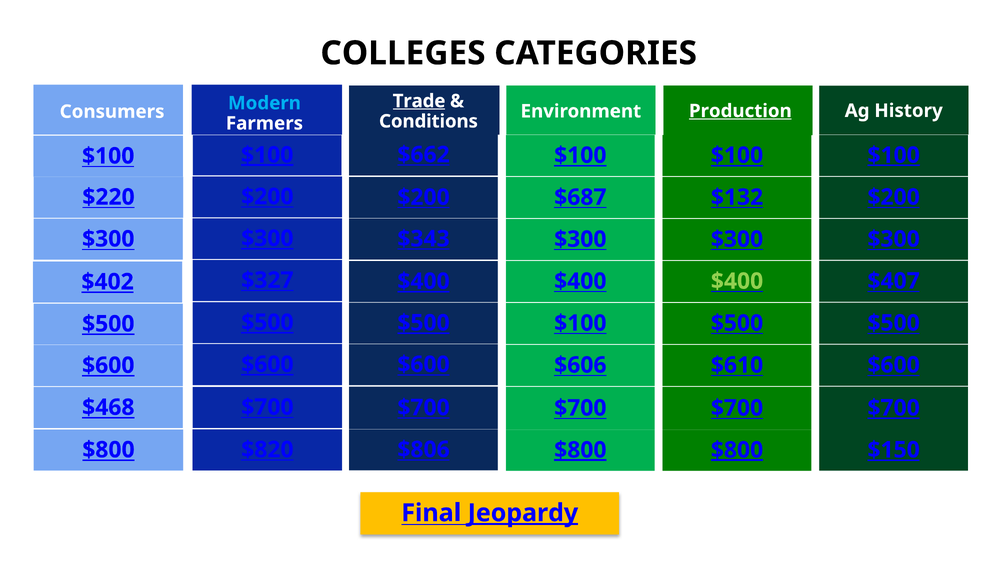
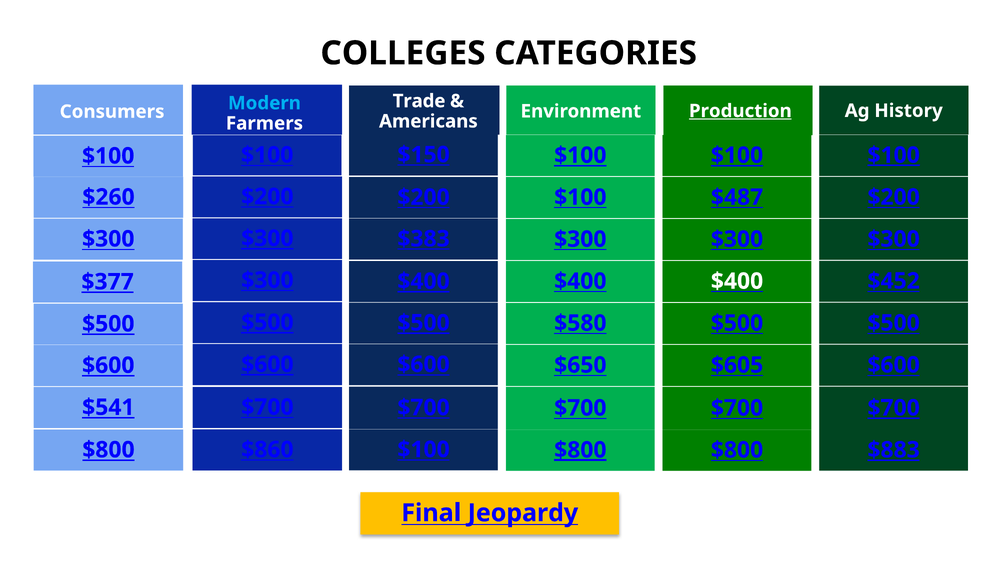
Trade underline: present -> none (419, 101)
Conditions: Conditions -> Americans (428, 121)
$662: $662 -> $150 (424, 155)
$100 underline: present -> none (267, 155)
$220: $220 -> $260 (108, 197)
$687: $687 -> $100 (580, 197)
$132: $132 -> $487 (737, 197)
$343: $343 -> $383 (424, 239)
$327: $327 -> $300 (267, 280)
$407: $407 -> $452 (894, 281)
$400 colour: light green -> white (737, 281)
$402: $402 -> $377 (108, 282)
$100: $100 -> $580 (580, 323)
$606: $606 -> $650 (580, 365)
$610: $610 -> $605 (737, 365)
$468: $468 -> $541 (108, 407)
$806: $806 -> $100 (424, 450)
$820: $820 -> $860 (267, 450)
$150: $150 -> $883 (894, 450)
$800 underline: present -> none (737, 450)
Jeopardy underline: present -> none (523, 513)
